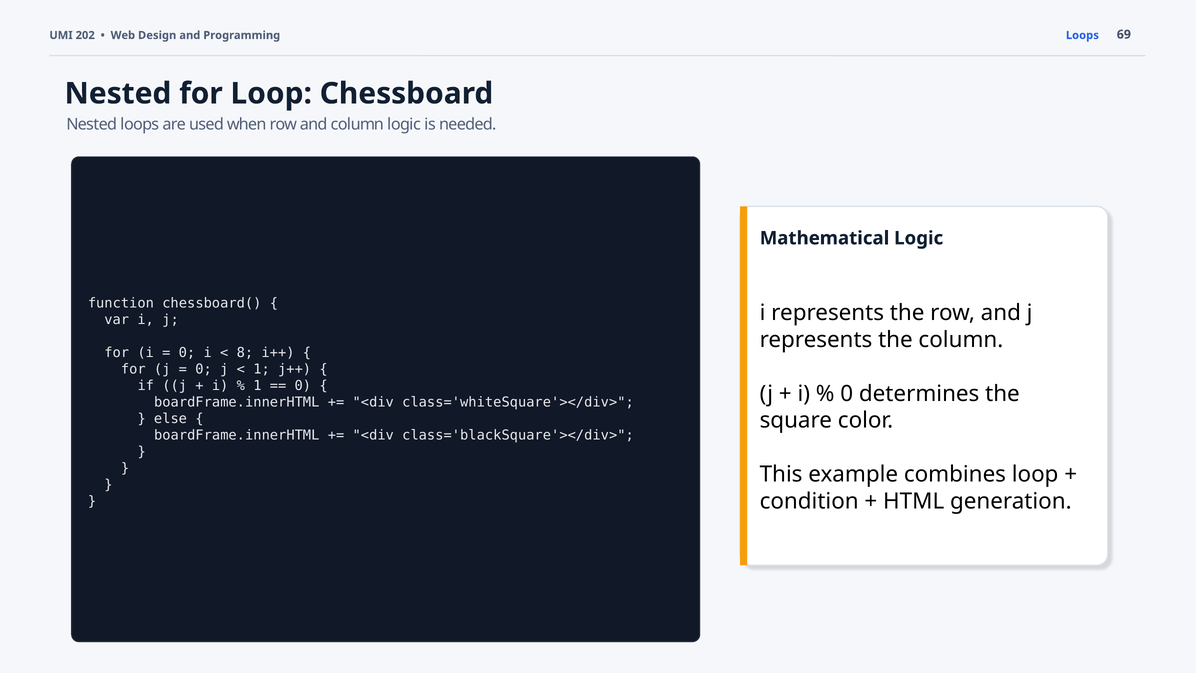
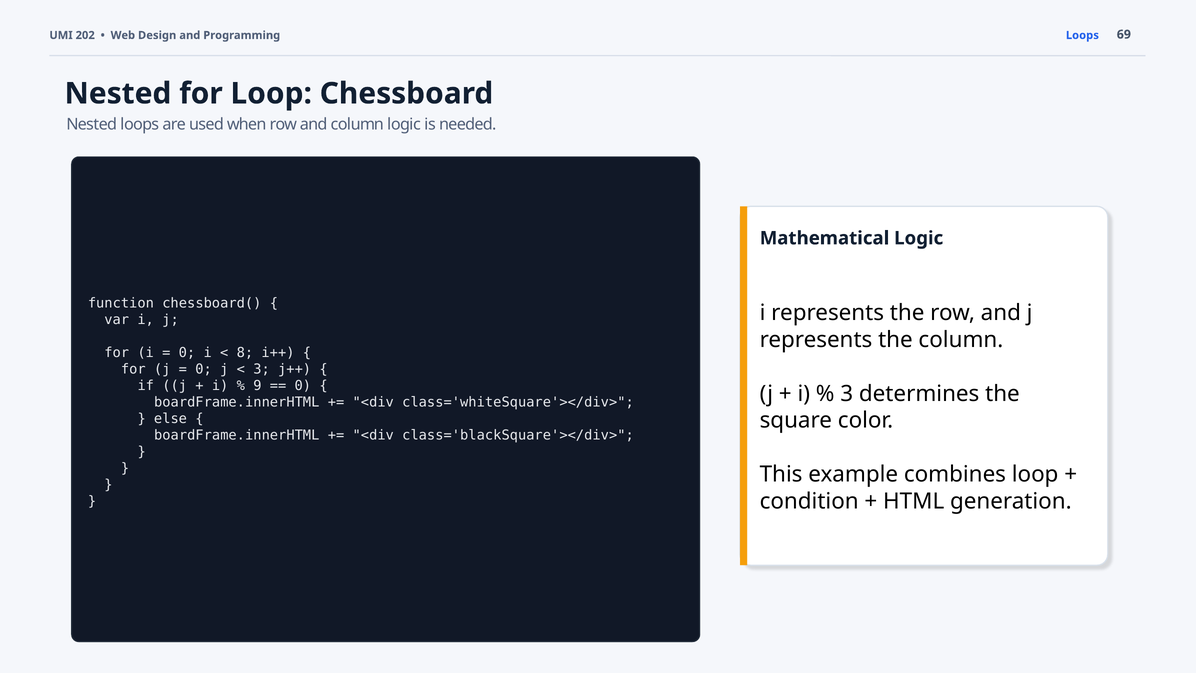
1: 1 -> 3 (262, 369)
1: 1 -> 9 (257, 385)
0: 0 -> 3 (847, 394)
